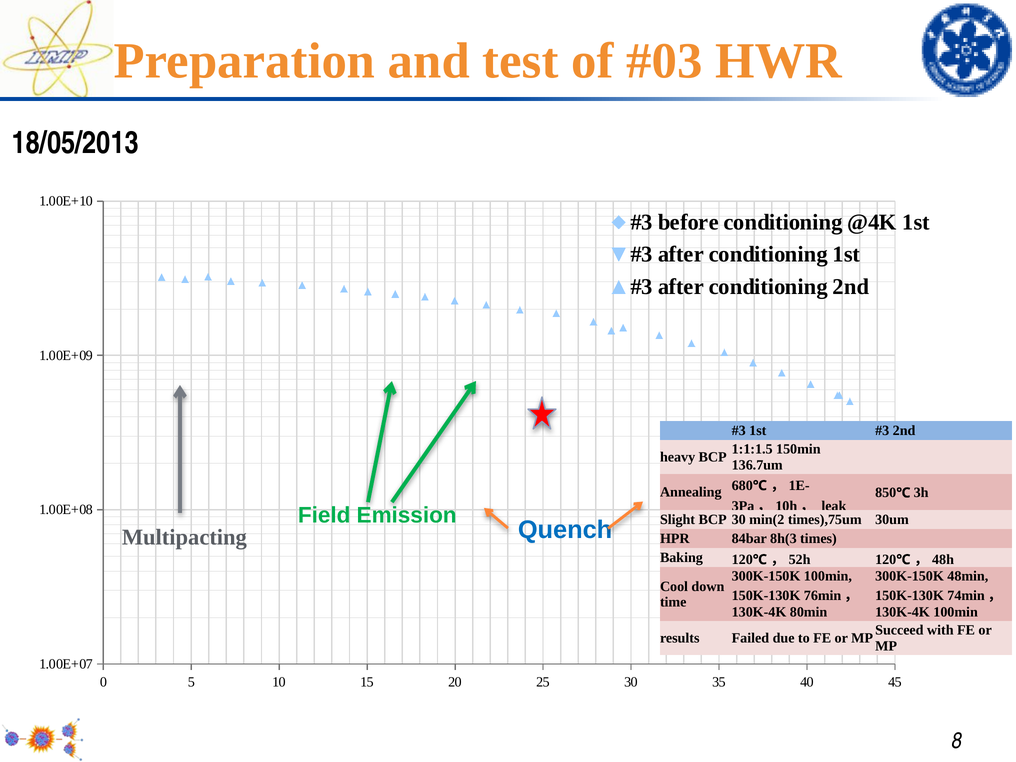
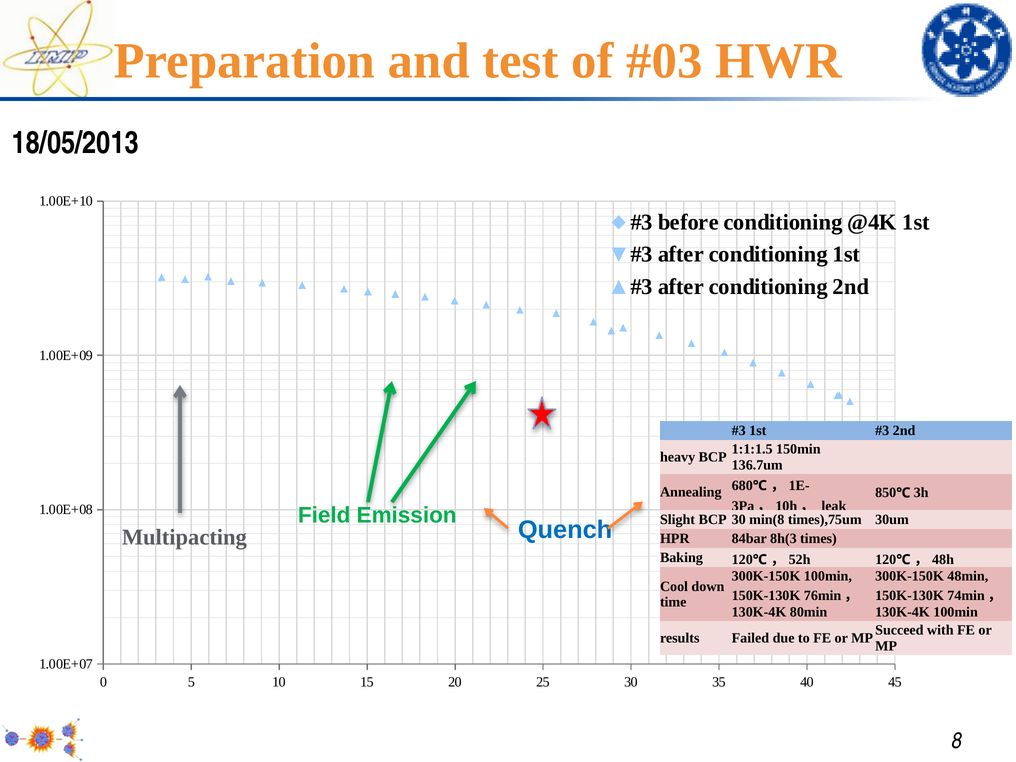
min(2: min(2 -> min(8 (767, 520)
